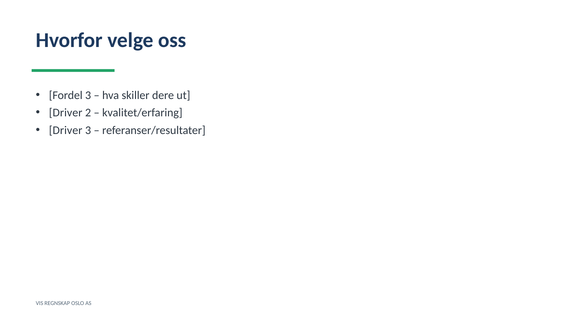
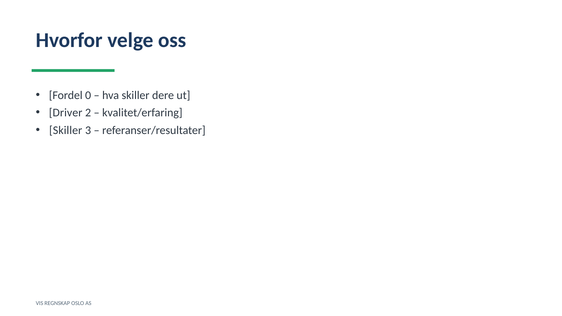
Fordel 3: 3 -> 0 (88, 95)
Driver: Driver -> Skiller (66, 130)
